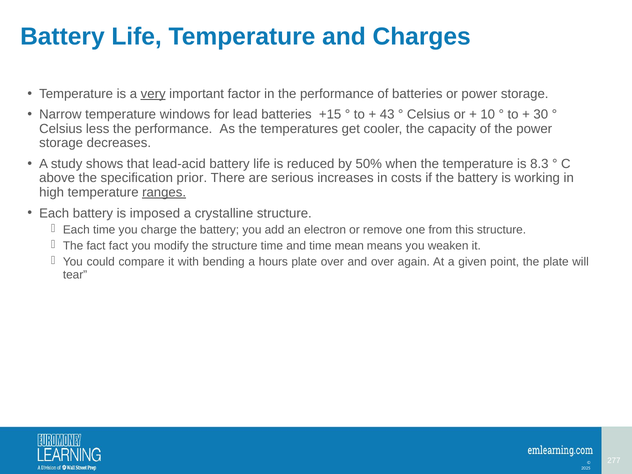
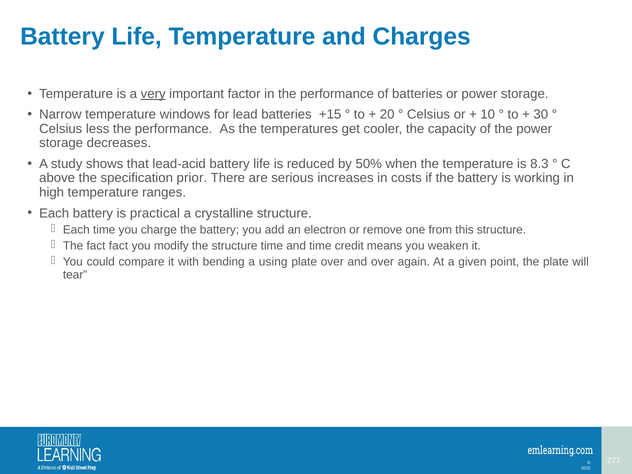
43: 43 -> 20 (387, 115)
ranges underline: present -> none (164, 192)
imposed: imposed -> practical (155, 213)
mean: mean -> credit (349, 246)
hours: hours -> using (273, 262)
